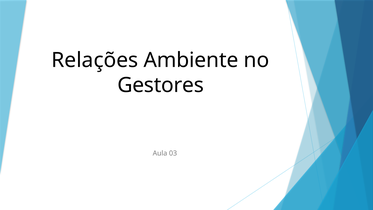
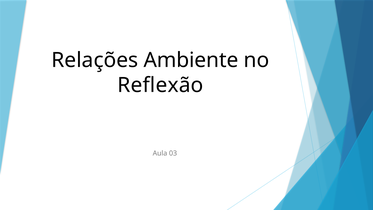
Gestores: Gestores -> Reflexão (160, 85)
